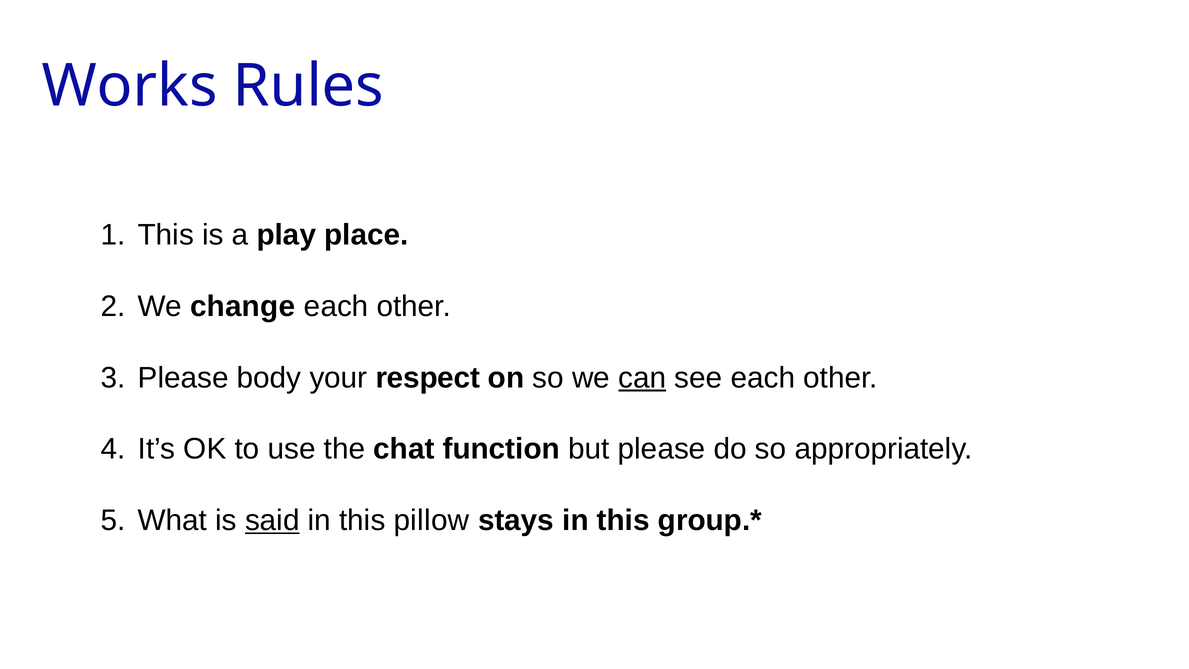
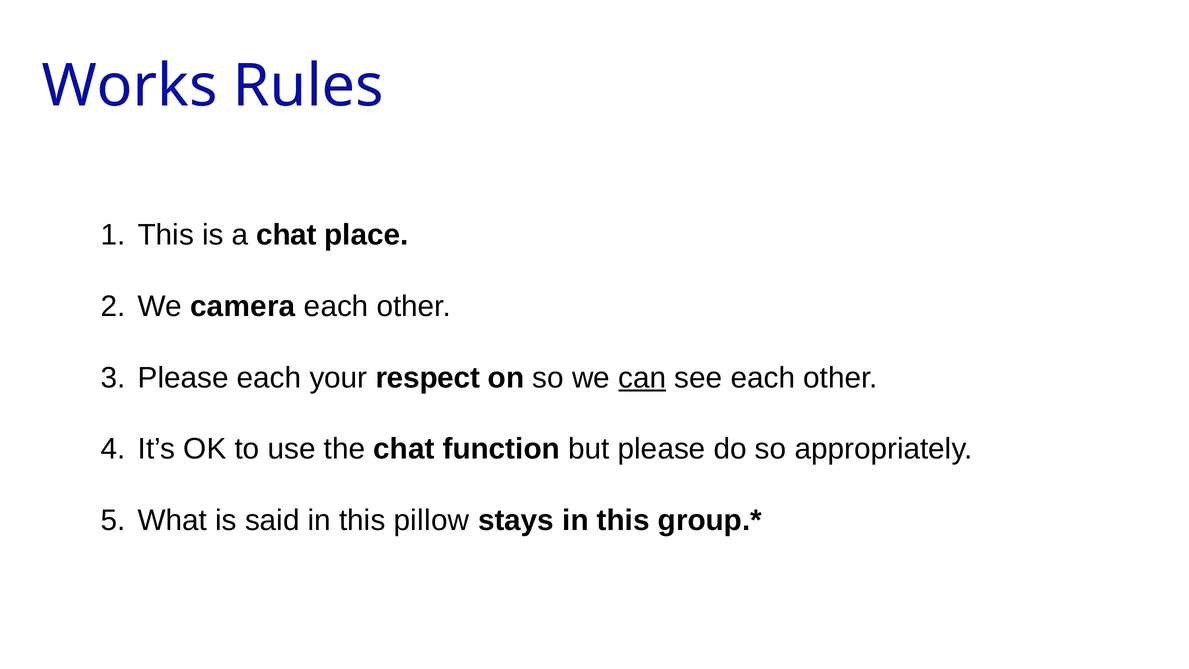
a play: play -> chat (286, 235)
change: change -> camera (243, 306)
Please body: body -> each (269, 378)
said underline: present -> none (272, 520)
